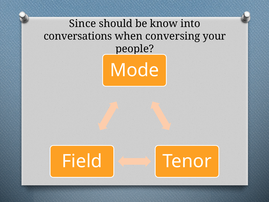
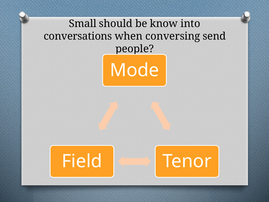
Since: Since -> Small (83, 24)
your: your -> send (214, 36)
